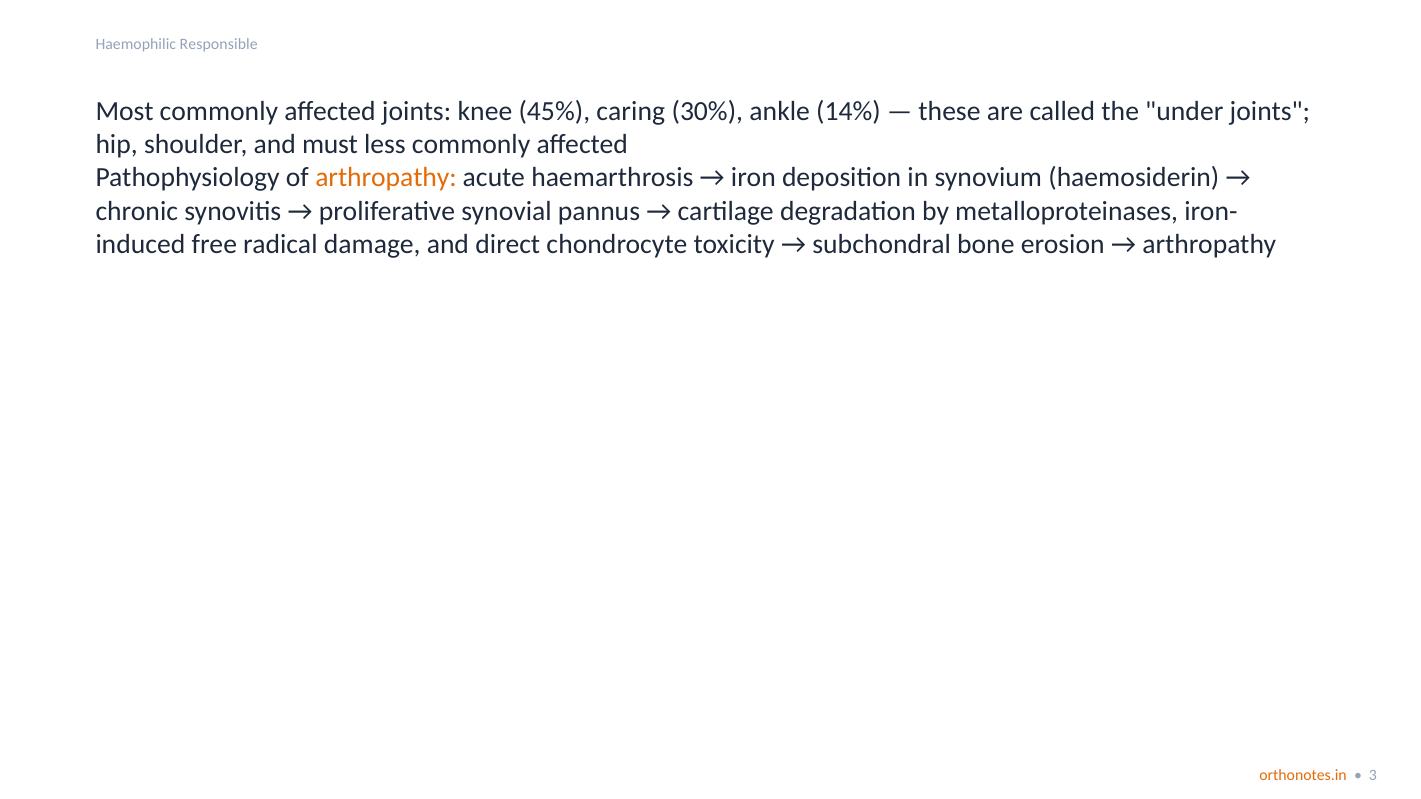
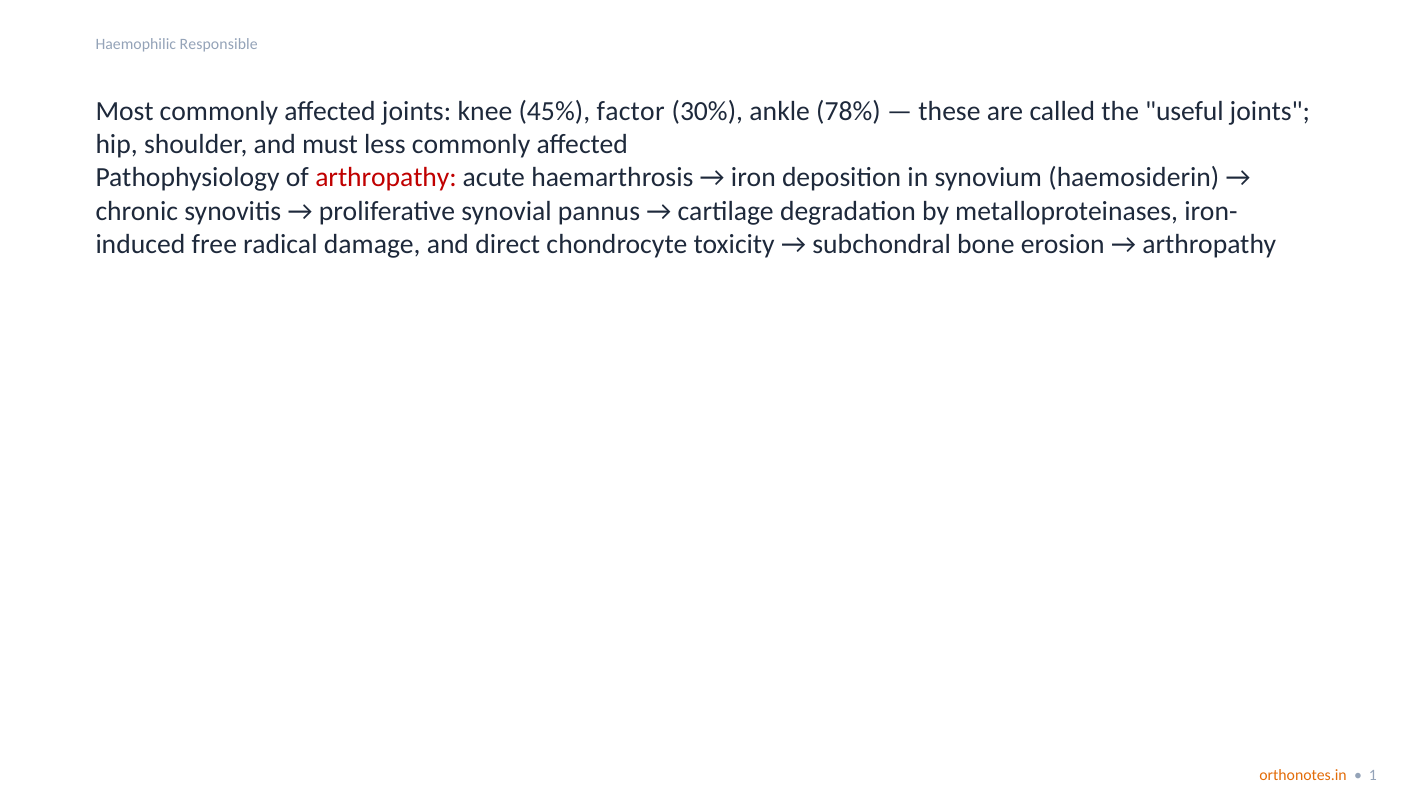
caring: caring -> factor (631, 111)
14%: 14% -> 78% (848, 111)
under: under -> useful (1184, 111)
arthropathy colour: orange -> red (386, 178)
3: 3 -> 1 (1373, 776)
